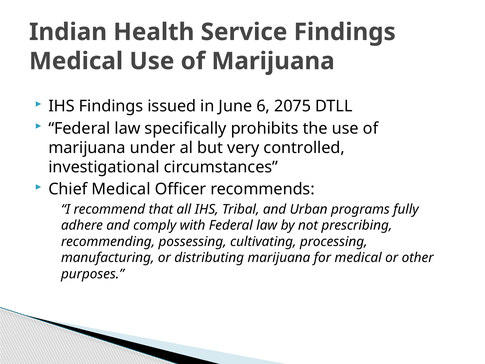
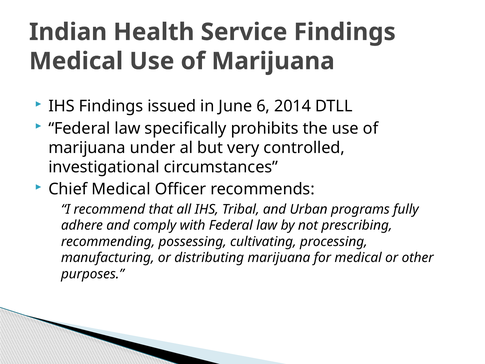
2075: 2075 -> 2014 (293, 106)
